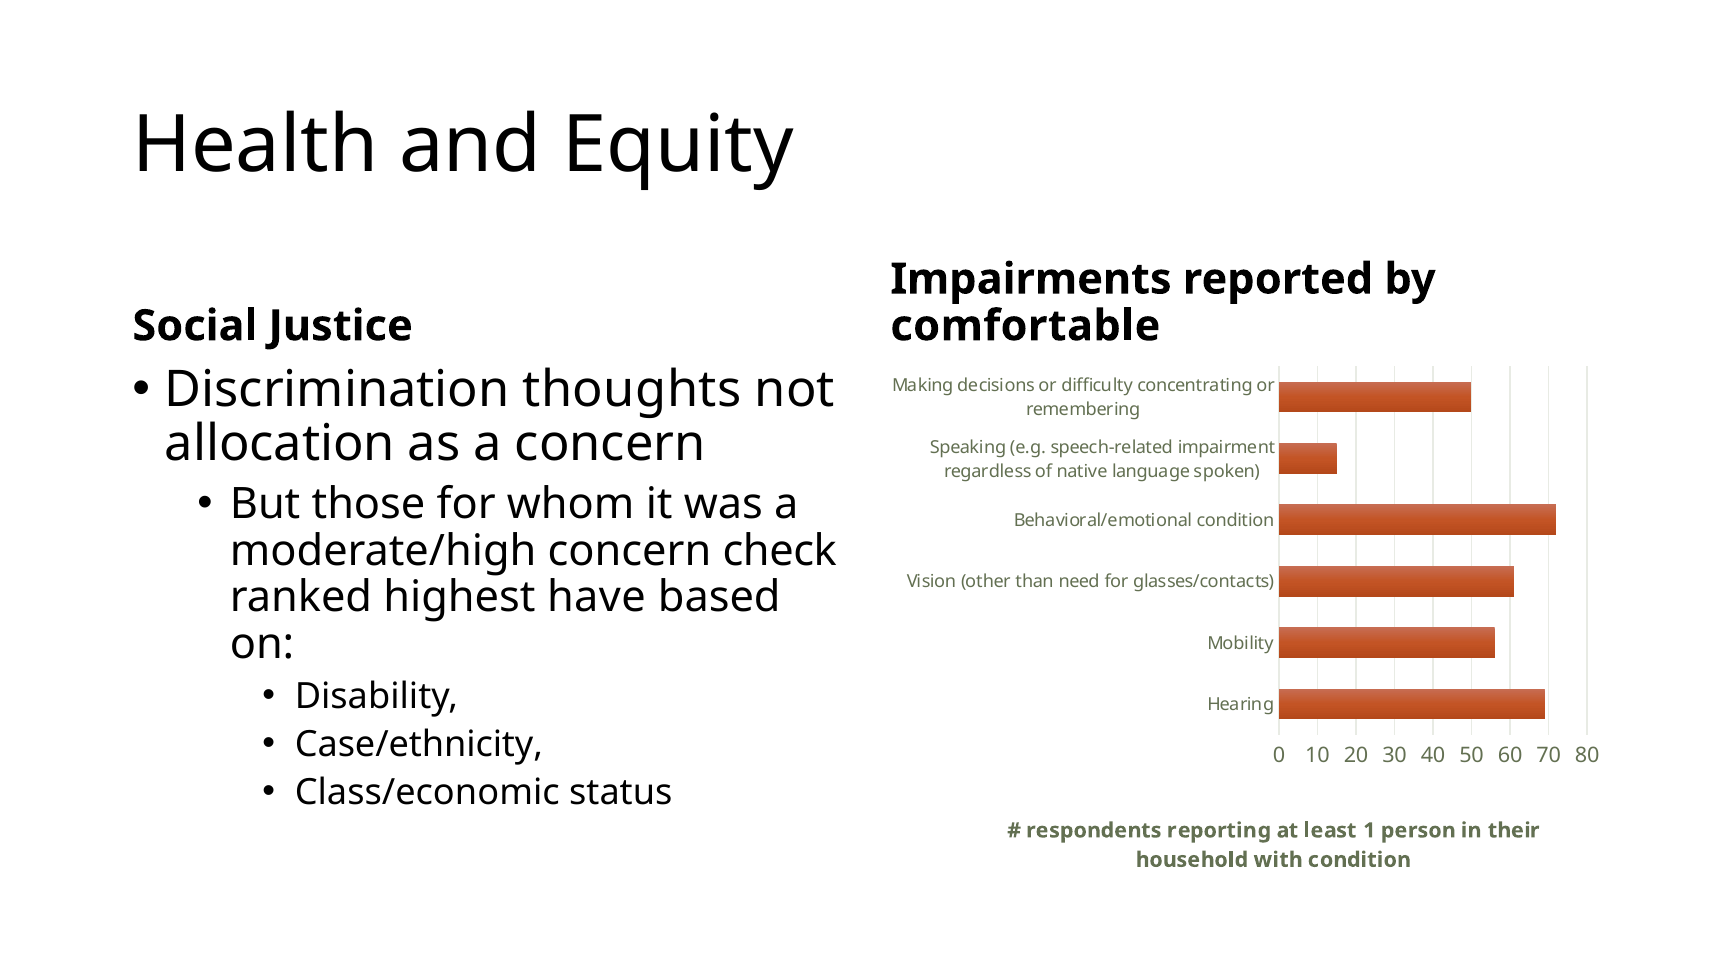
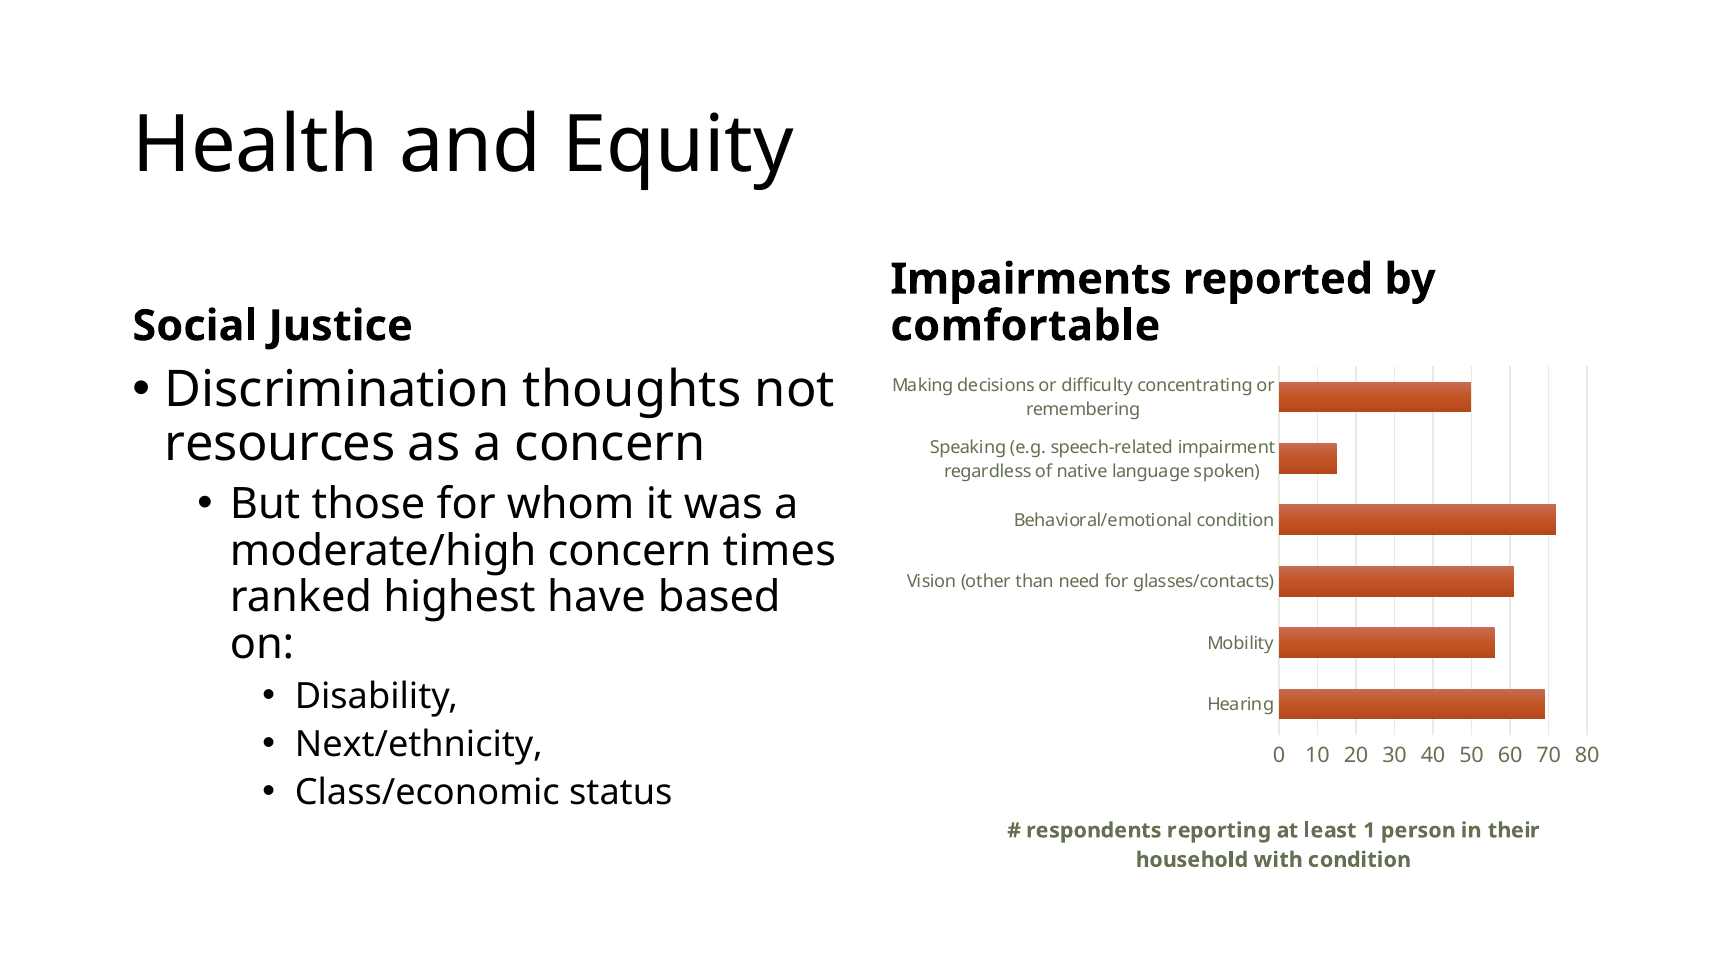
allocation: allocation -> resources (280, 444)
check: check -> times (779, 551)
Case/ethnicity: Case/ethnicity -> Next/ethnicity (419, 744)
